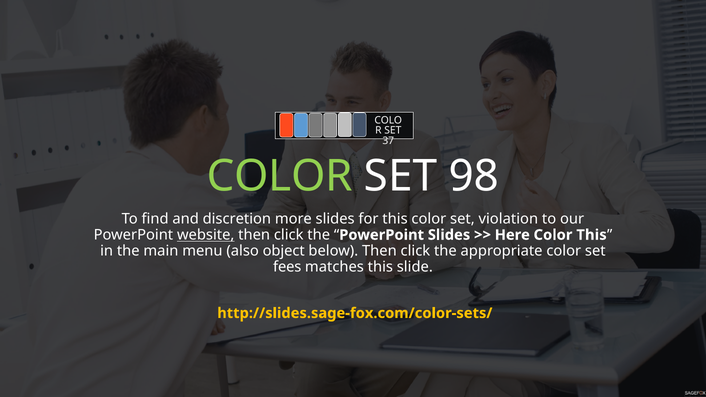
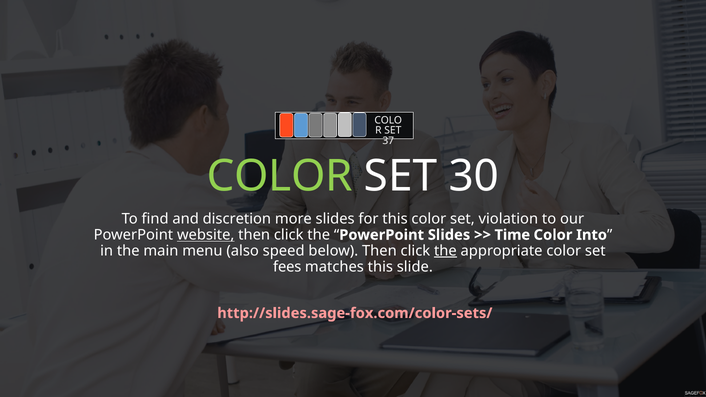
98: 98 -> 30 (474, 176)
Here: Here -> Time (512, 235)
Color This: This -> Into (592, 235)
object: object -> speed (284, 251)
the underline: none -> present (445, 251)
http://slides.sage-fox.com/color-sets/ colour: yellow -> pink (355, 313)
